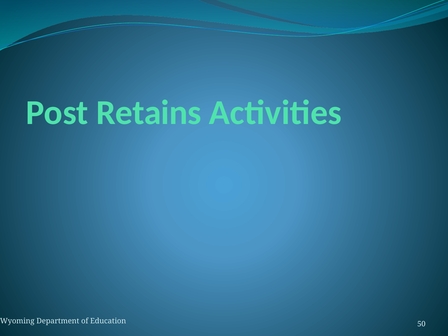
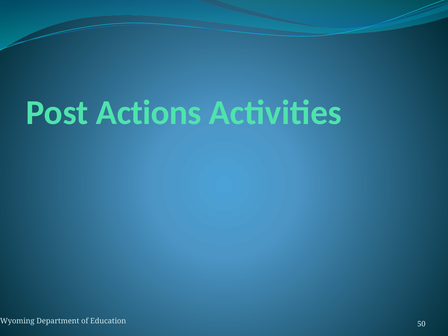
Retains: Retains -> Actions (149, 113)
